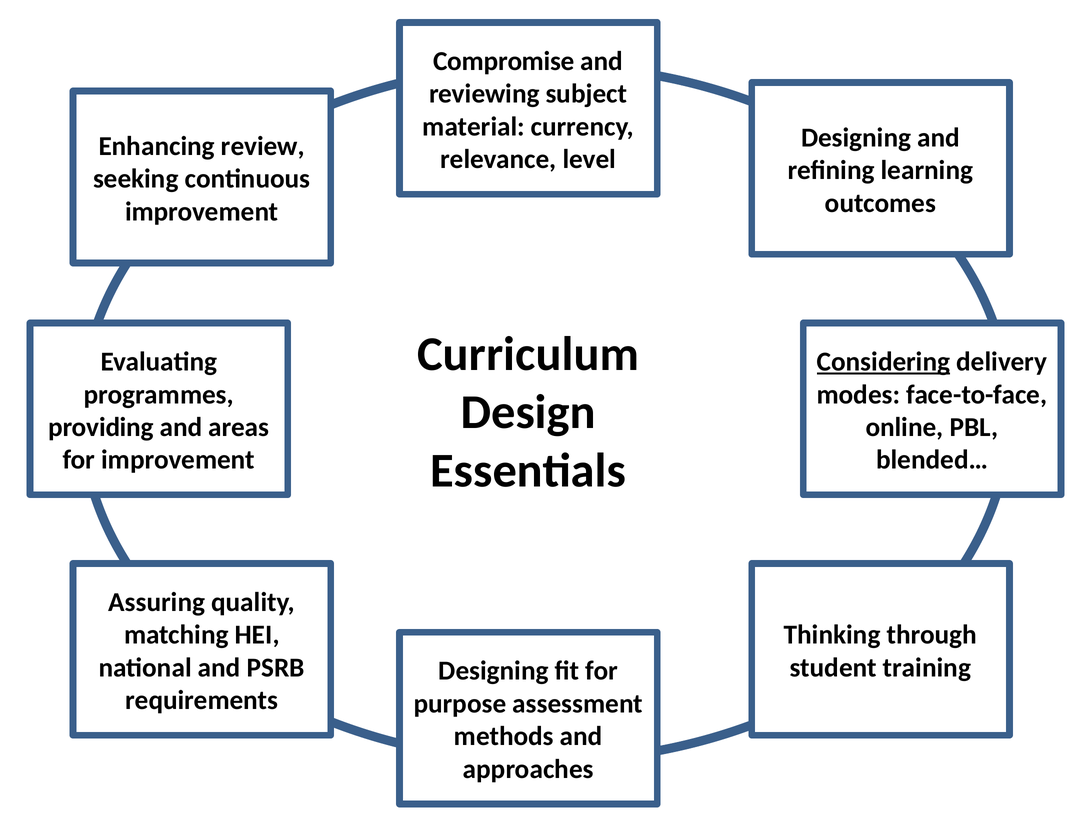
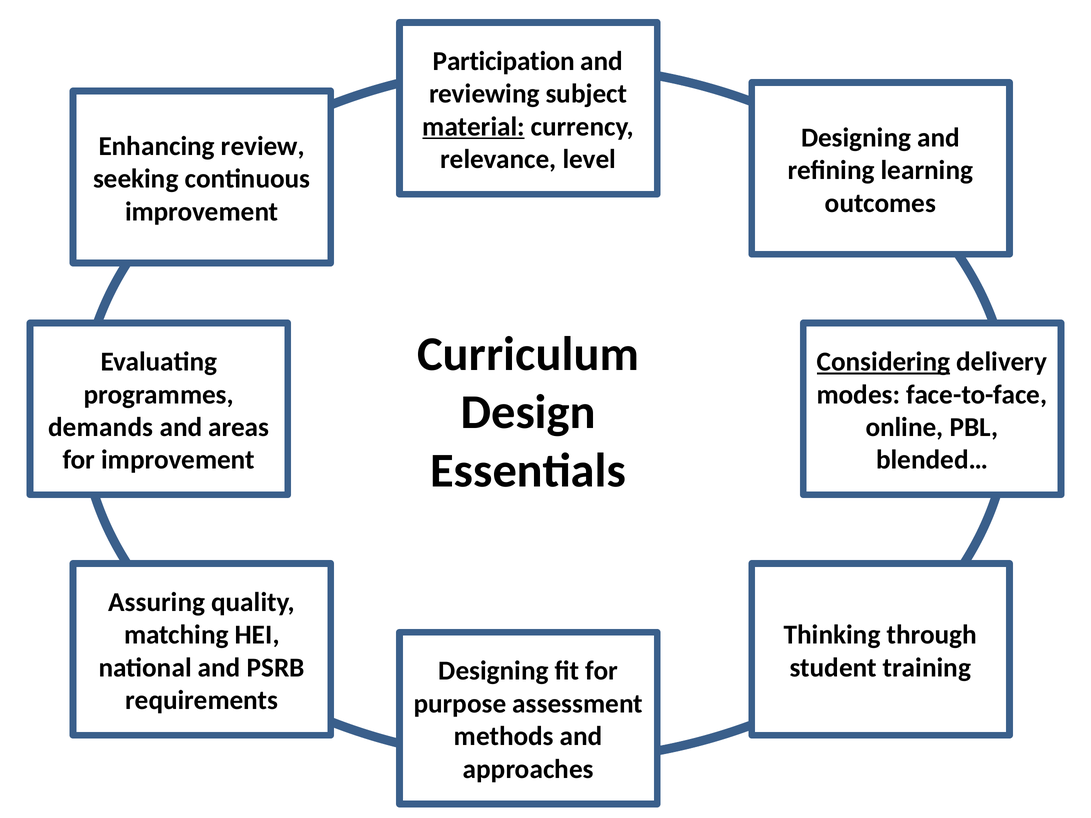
Compromise: Compromise -> Participation (504, 61)
material underline: none -> present (474, 127)
providing: providing -> demands (101, 427)
